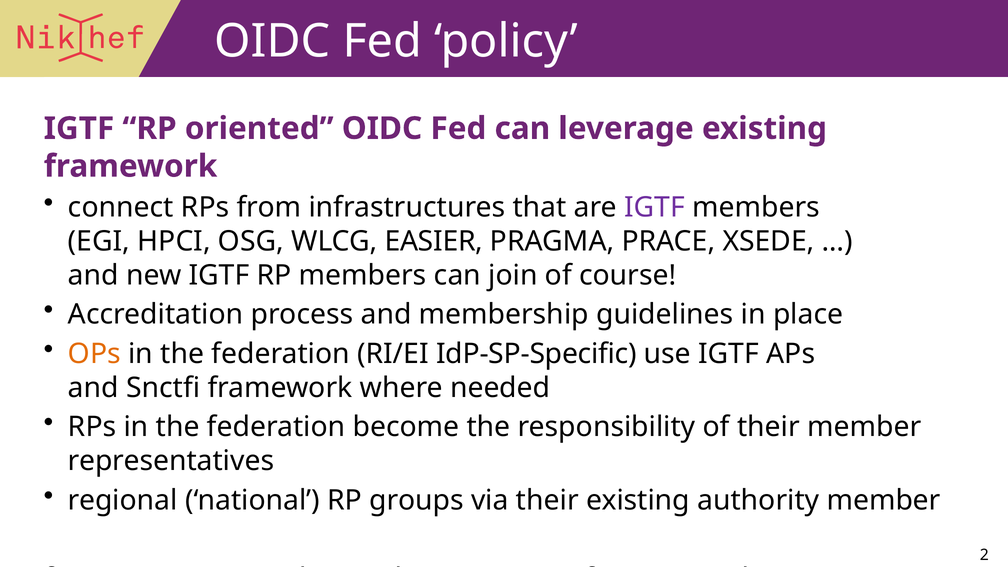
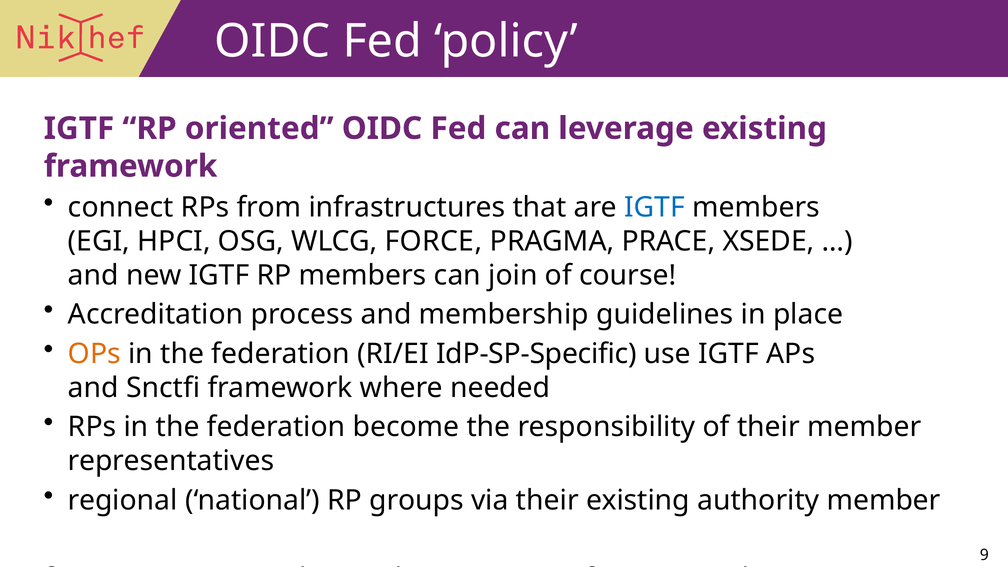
IGTF colour: purple -> blue (655, 207)
EASIER: EASIER -> FORCE (434, 241)
2: 2 -> 9 (984, 555)
